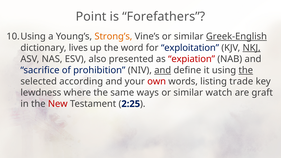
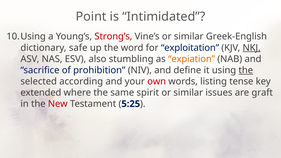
Forefathers: Forefathers -> Intimidated (164, 17)
Strong’s colour: orange -> red (113, 37)
Greek-English underline: present -> none (236, 37)
lives: lives -> safe (78, 48)
presented: presented -> stumbling (131, 59)
expiation colour: red -> orange (192, 59)
and underline: present -> none (163, 70)
trade: trade -> tense (241, 81)
lewdness: lewdness -> extended (41, 93)
ways: ways -> spirit (148, 93)
watch: watch -> issues (219, 93)
2:25: 2:25 -> 5:25 (131, 104)
